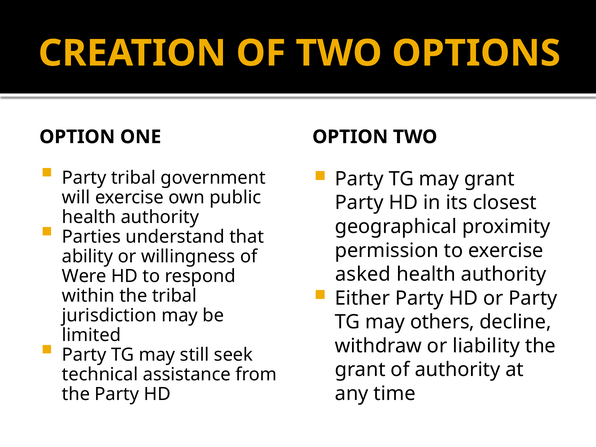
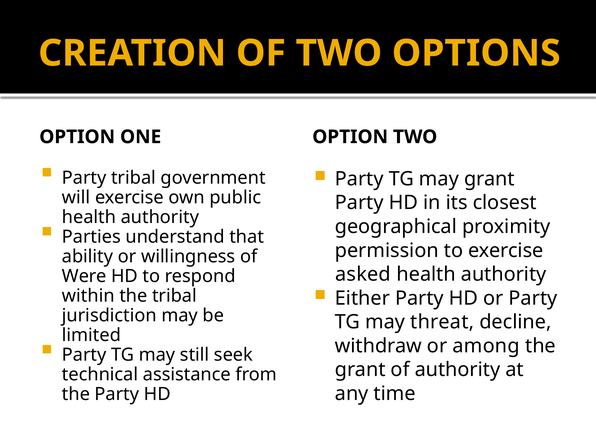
others: others -> threat (442, 322)
liability: liability -> among (486, 346)
